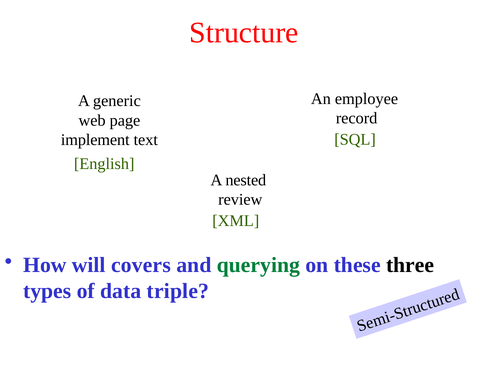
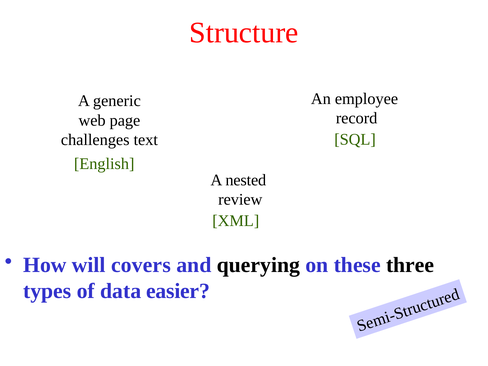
implement: implement -> challenges (95, 140)
querying colour: green -> black (258, 265)
triple: triple -> easier (178, 291)
